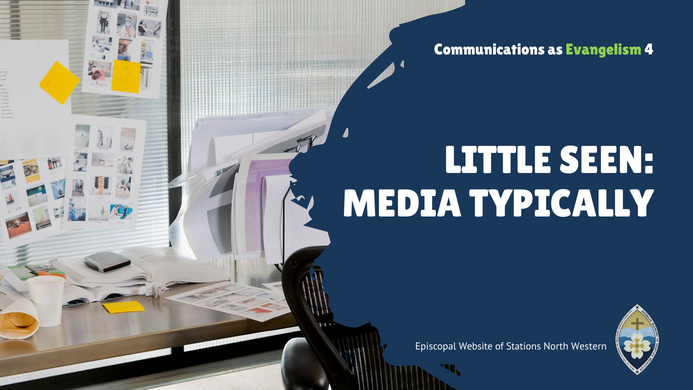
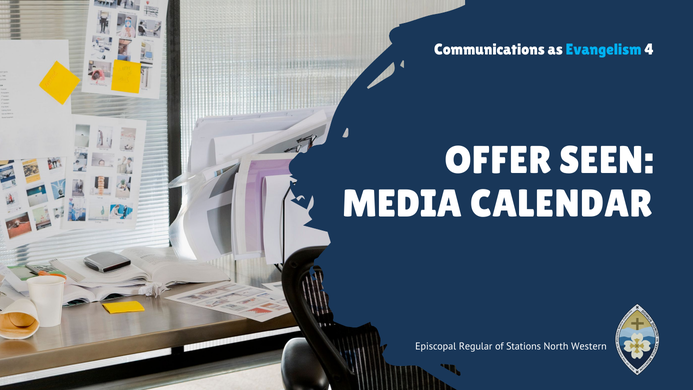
Evangelism colour: light green -> light blue (604, 50)
LITTLE: LITTLE -> OFFER (498, 161)
TYPICALLY: TYPICALLY -> CALENDAR (561, 204)
Website: Website -> Regular (476, 346)
